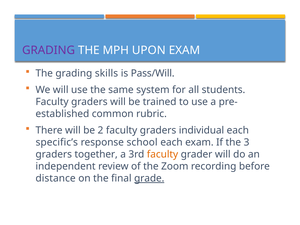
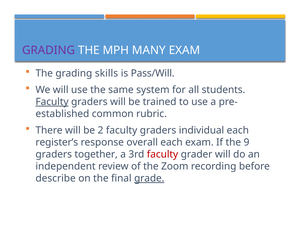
UPON: UPON -> MANY (149, 50)
Faculty underline: none -> present (52, 102)
specific’s: specific’s -> register’s (57, 142)
school: school -> overall (142, 142)
3: 3 -> 9 (246, 142)
faculty colour: orange -> red (163, 154)
distance: distance -> describe (56, 178)
